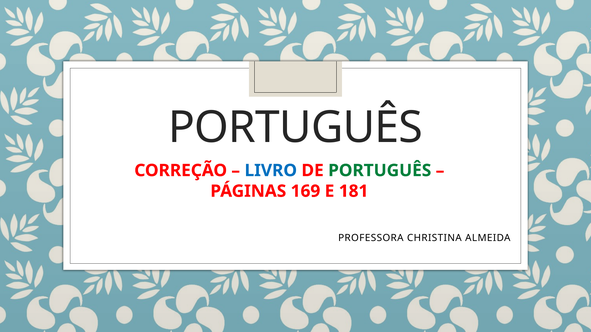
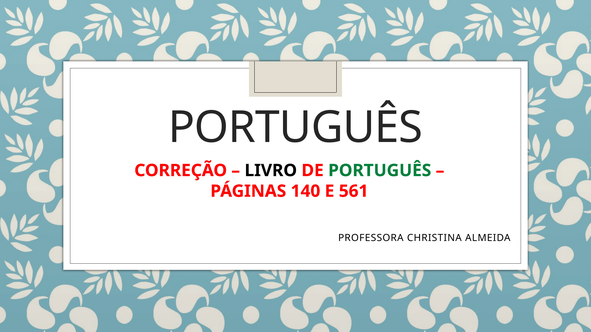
LIVRO colour: blue -> black (271, 171)
169: 169 -> 140 (305, 191)
181: 181 -> 561 (354, 191)
